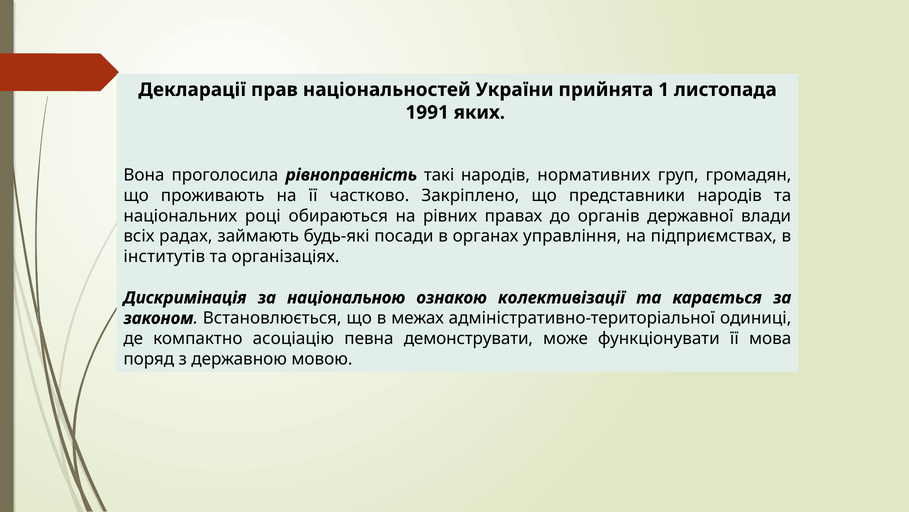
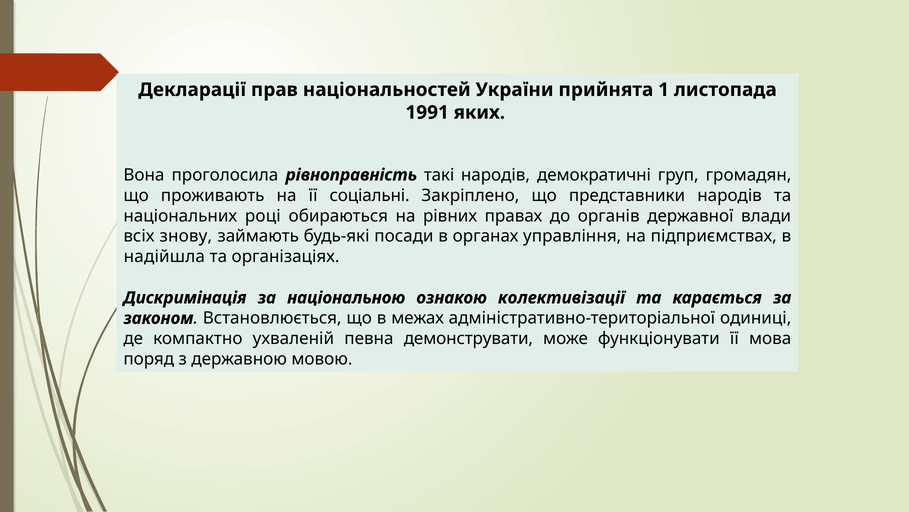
нормативних: нормативних -> демократичні (594, 175)
частково: частково -> соціальні (370, 195)
радах: радах -> знову (186, 236)
інститутів: інститутів -> надійшла (164, 256)
асоціацію: асоціацію -> ухваленій (293, 338)
